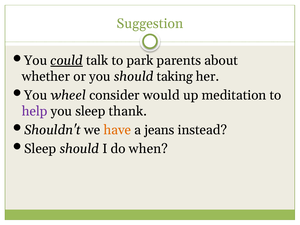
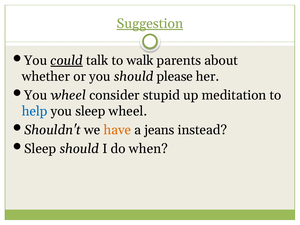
Suggestion underline: none -> present (150, 24)
park: park -> walk (140, 61)
taking: taking -> please (175, 77)
would: would -> stupid (161, 95)
help colour: purple -> blue (35, 111)
sleep thank: thank -> wheel (128, 111)
